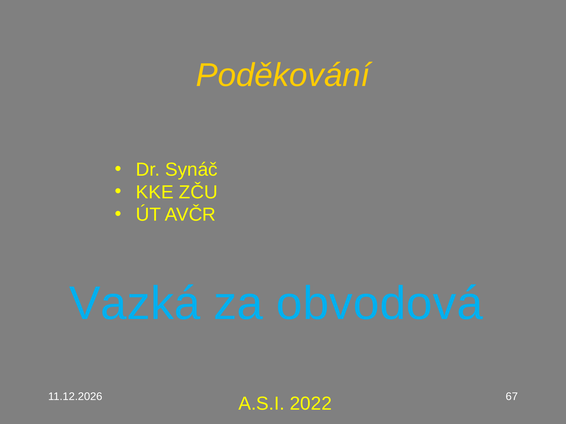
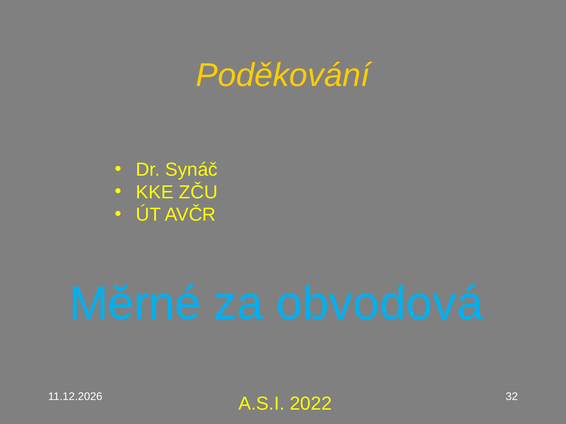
Vazká: Vazká -> Měrné (135, 304)
67: 67 -> 32 (512, 397)
